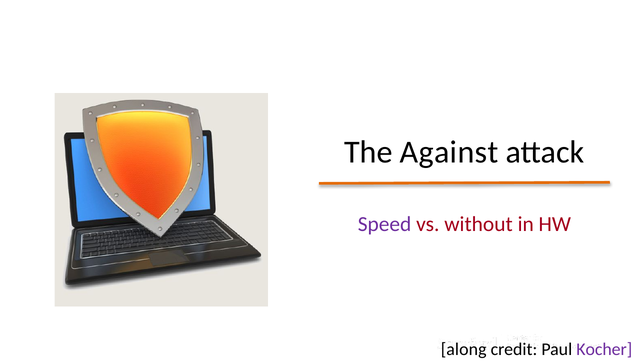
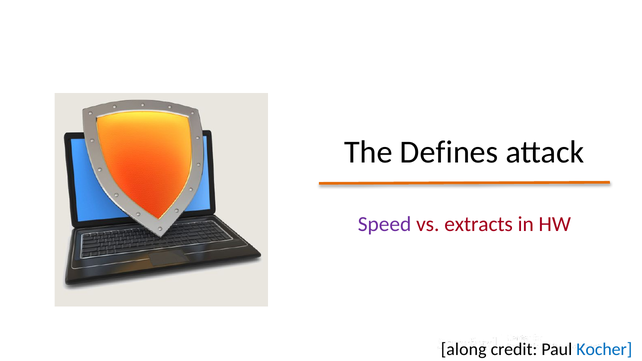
Against: Against -> Defines (449, 152)
without: without -> extracts (479, 224)
Kocher colour: purple -> blue (604, 350)
